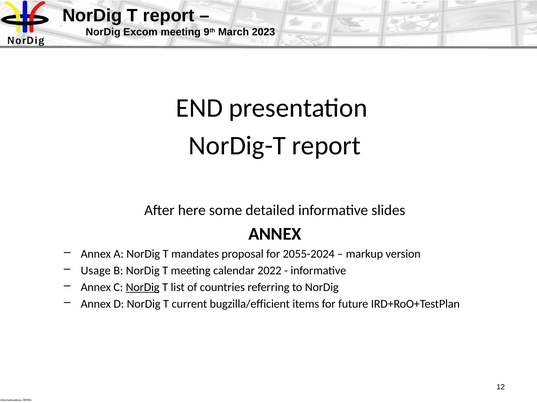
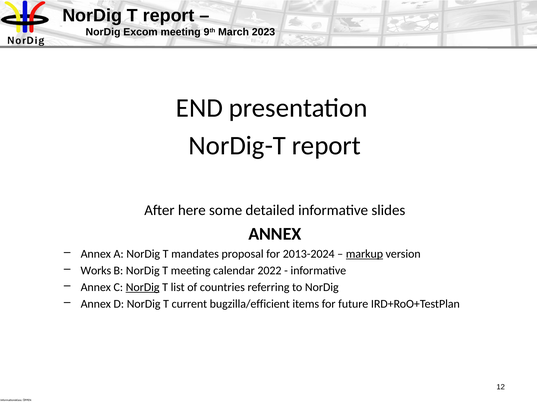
2055-2024: 2055-2024 -> 2013-2024 (309, 254)
markup underline: none -> present (364, 254)
Usage: Usage -> Works (96, 270)
